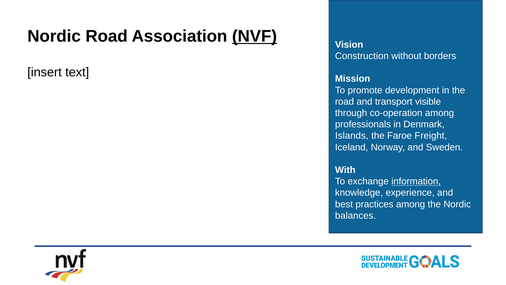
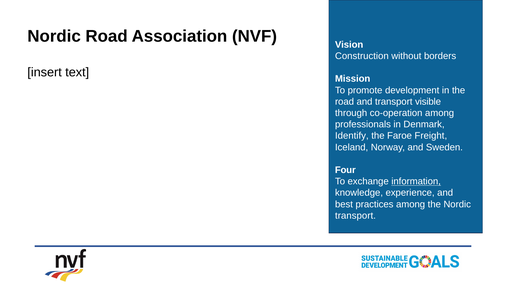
NVF underline: present -> none (254, 36)
Islands: Islands -> Identify (352, 136)
With: With -> Four (345, 170)
balances: balances -> transport (356, 215)
